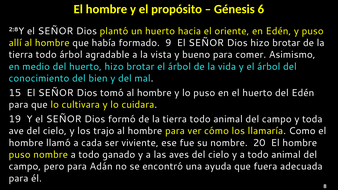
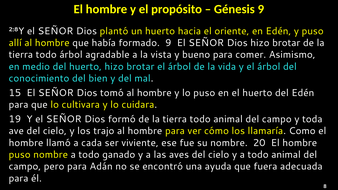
Génesis 6: 6 -> 9 (261, 9)
